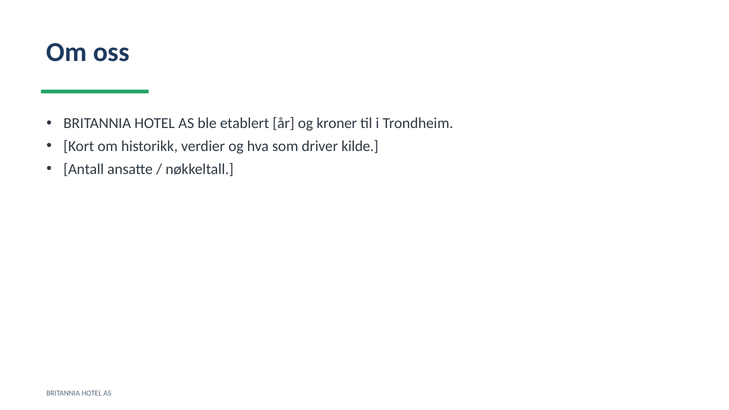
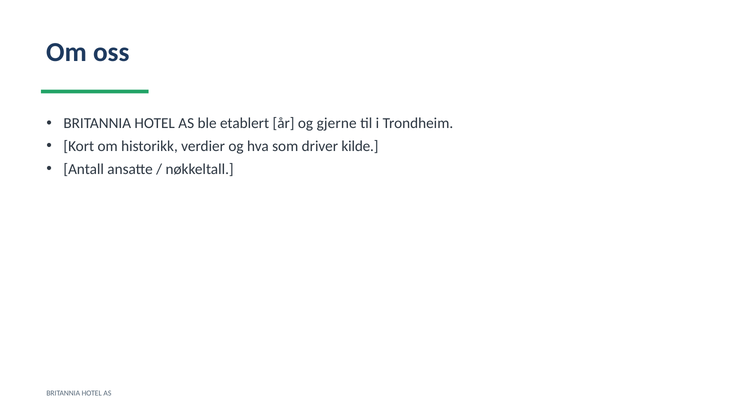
kroner: kroner -> gjerne (337, 123)
